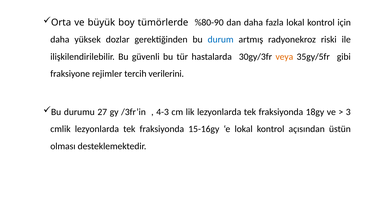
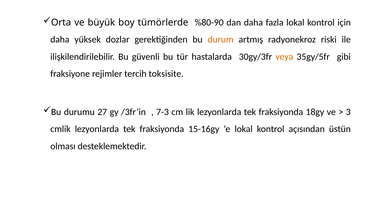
durum colour: blue -> orange (221, 40)
verilerini: verilerini -> toksisite (166, 74)
4-3: 4-3 -> 7-3 (163, 112)
